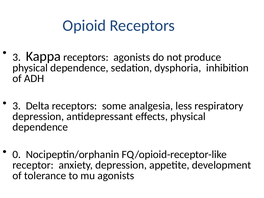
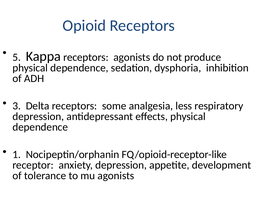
3: 3 -> 5 (17, 57)
0: 0 -> 1 (17, 155)
